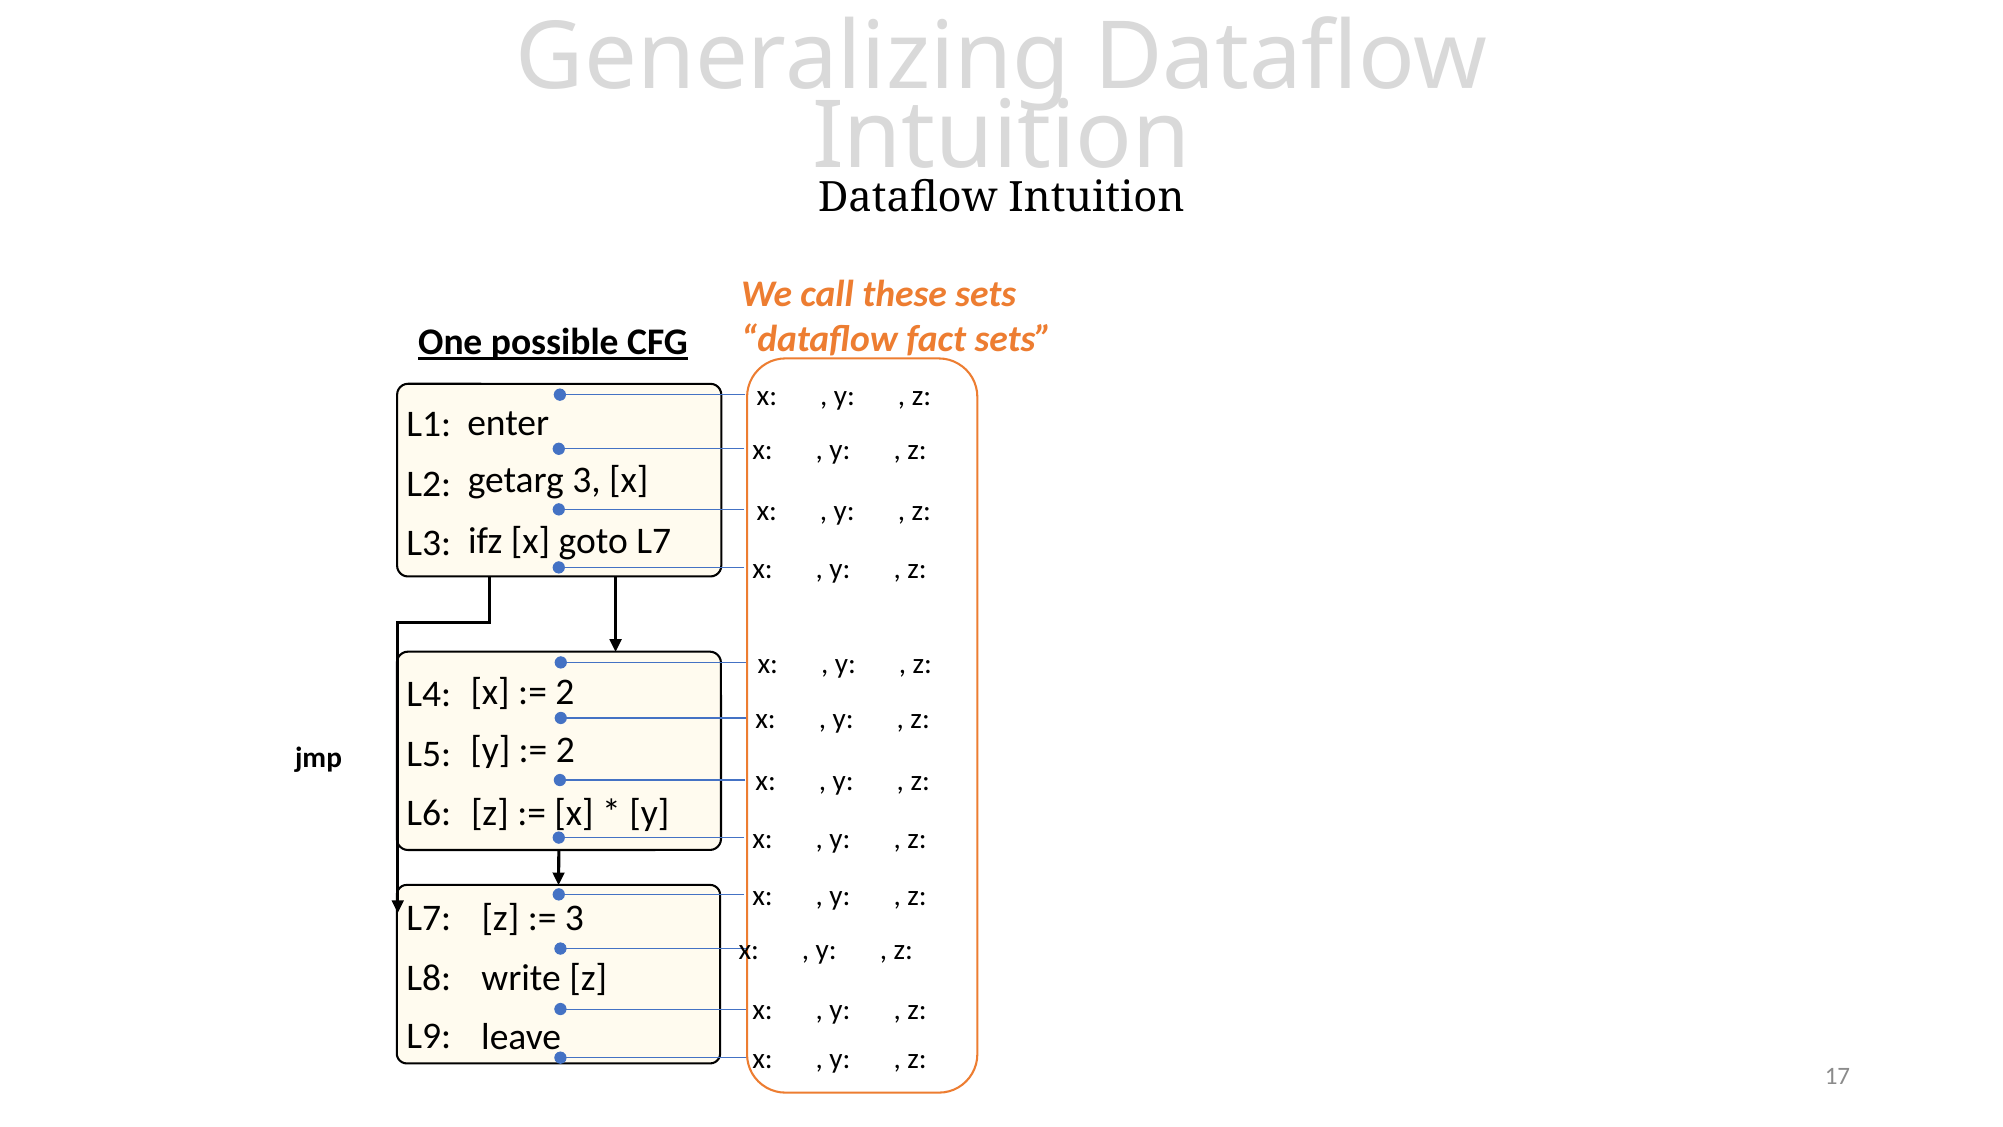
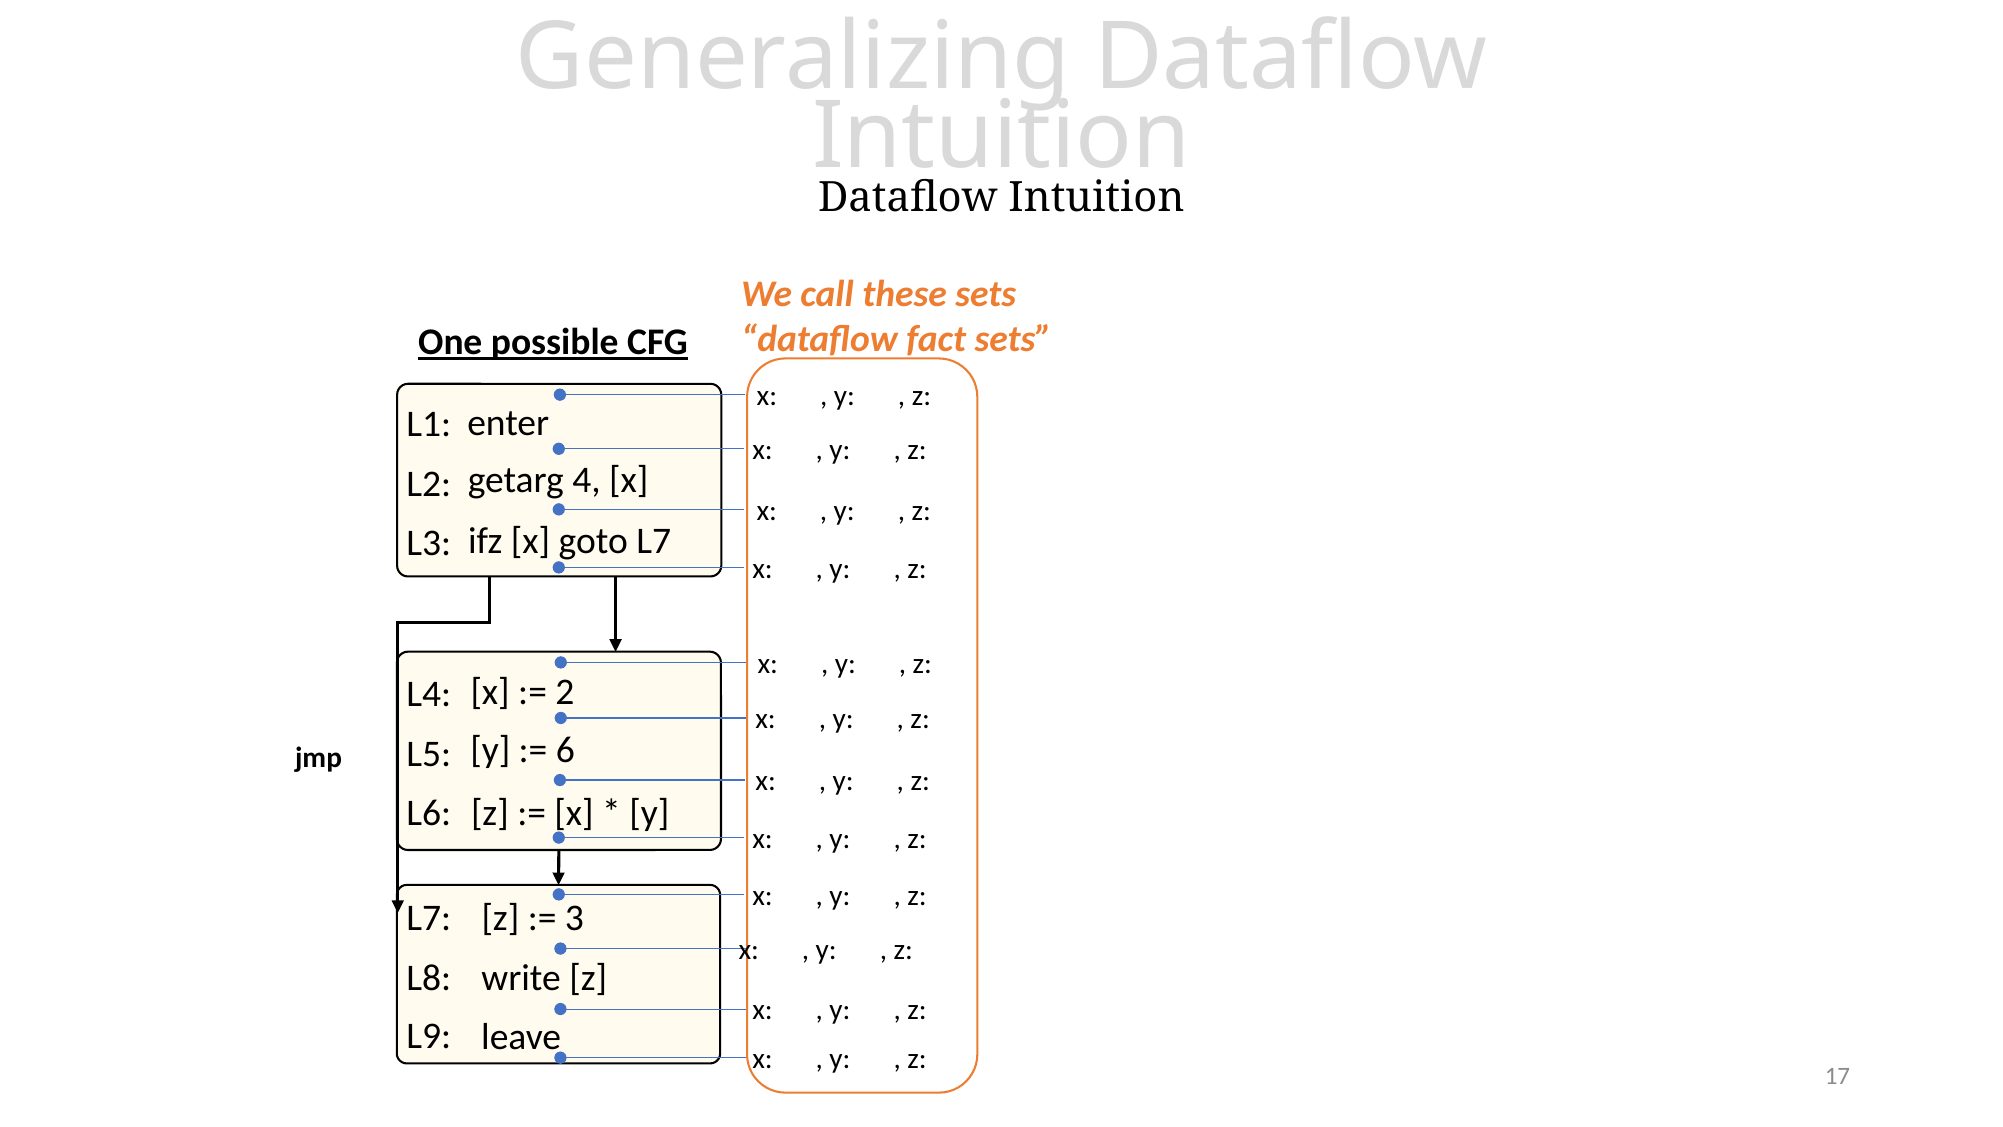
getarg 3: 3 -> 4 (587, 480)
2: 2 -> 6 (565, 750)
